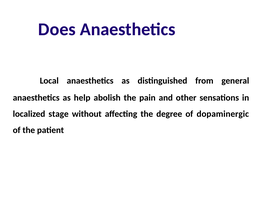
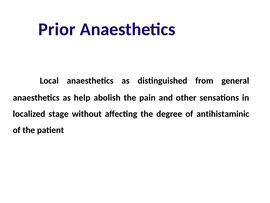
Does: Does -> Prior (57, 29)
dopaminergic: dopaminergic -> antihistaminic (223, 114)
